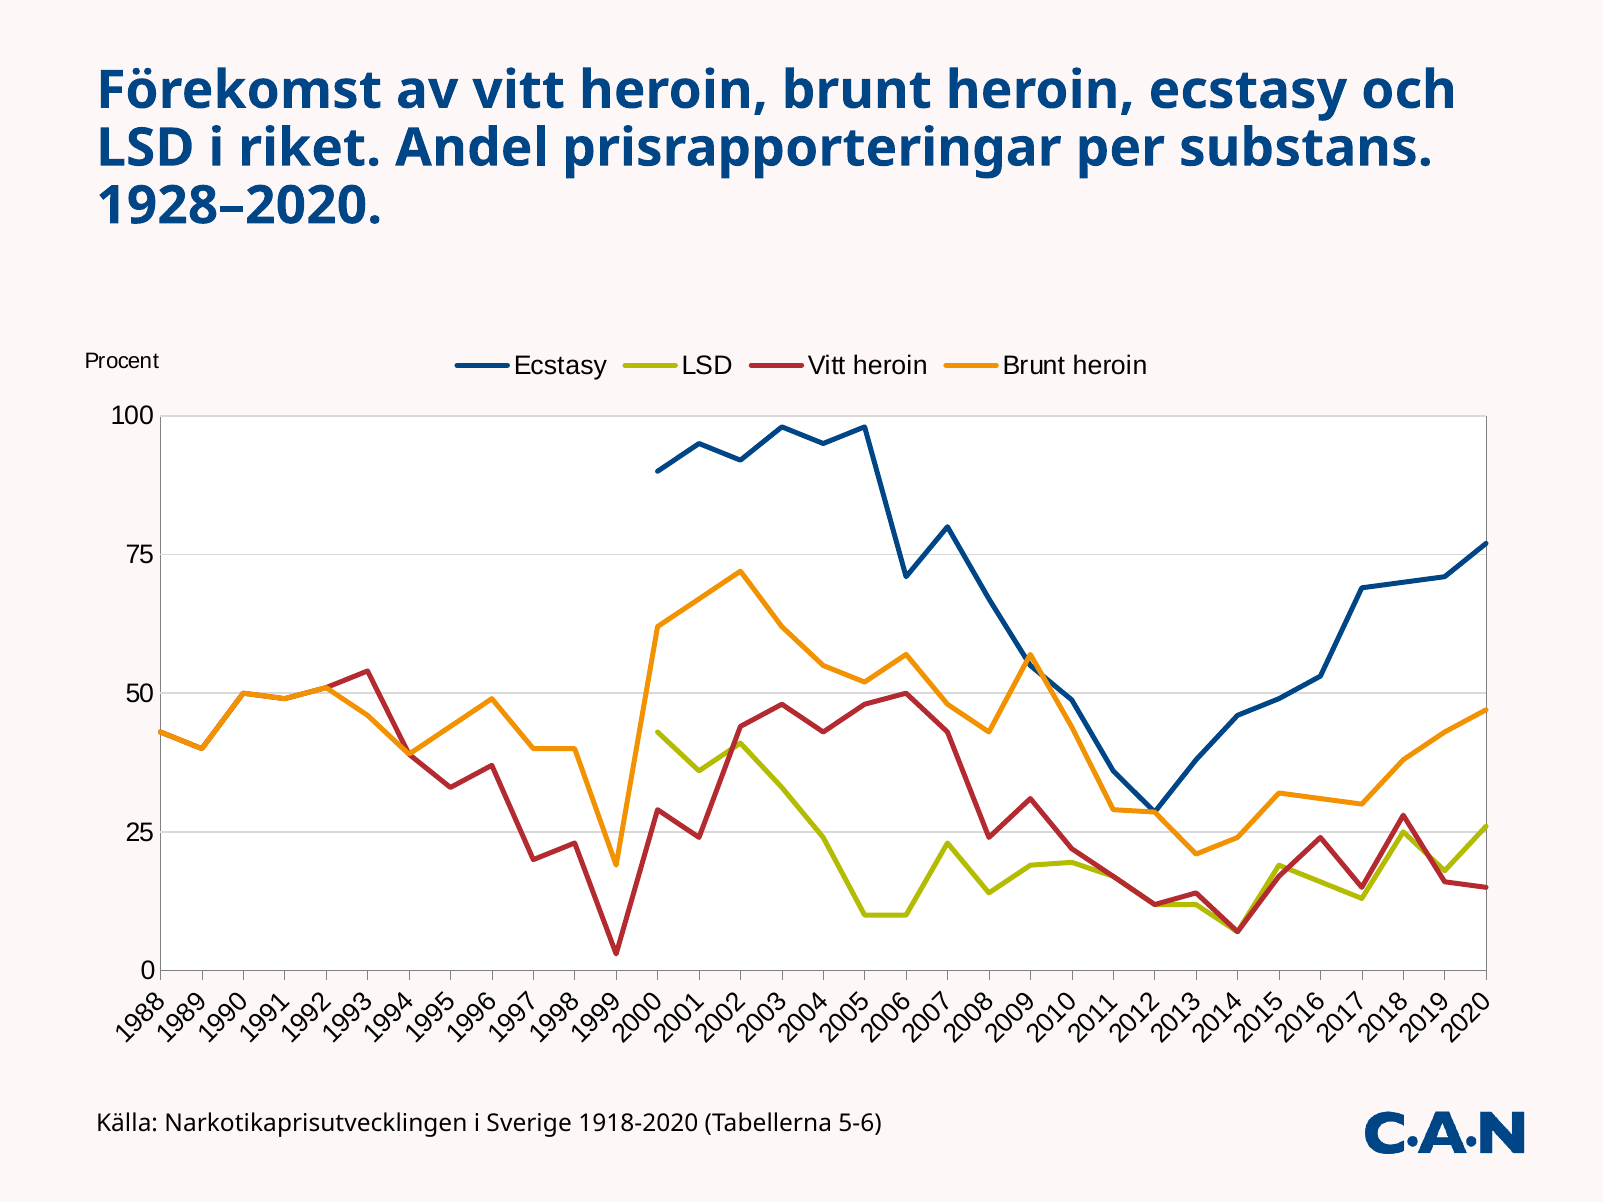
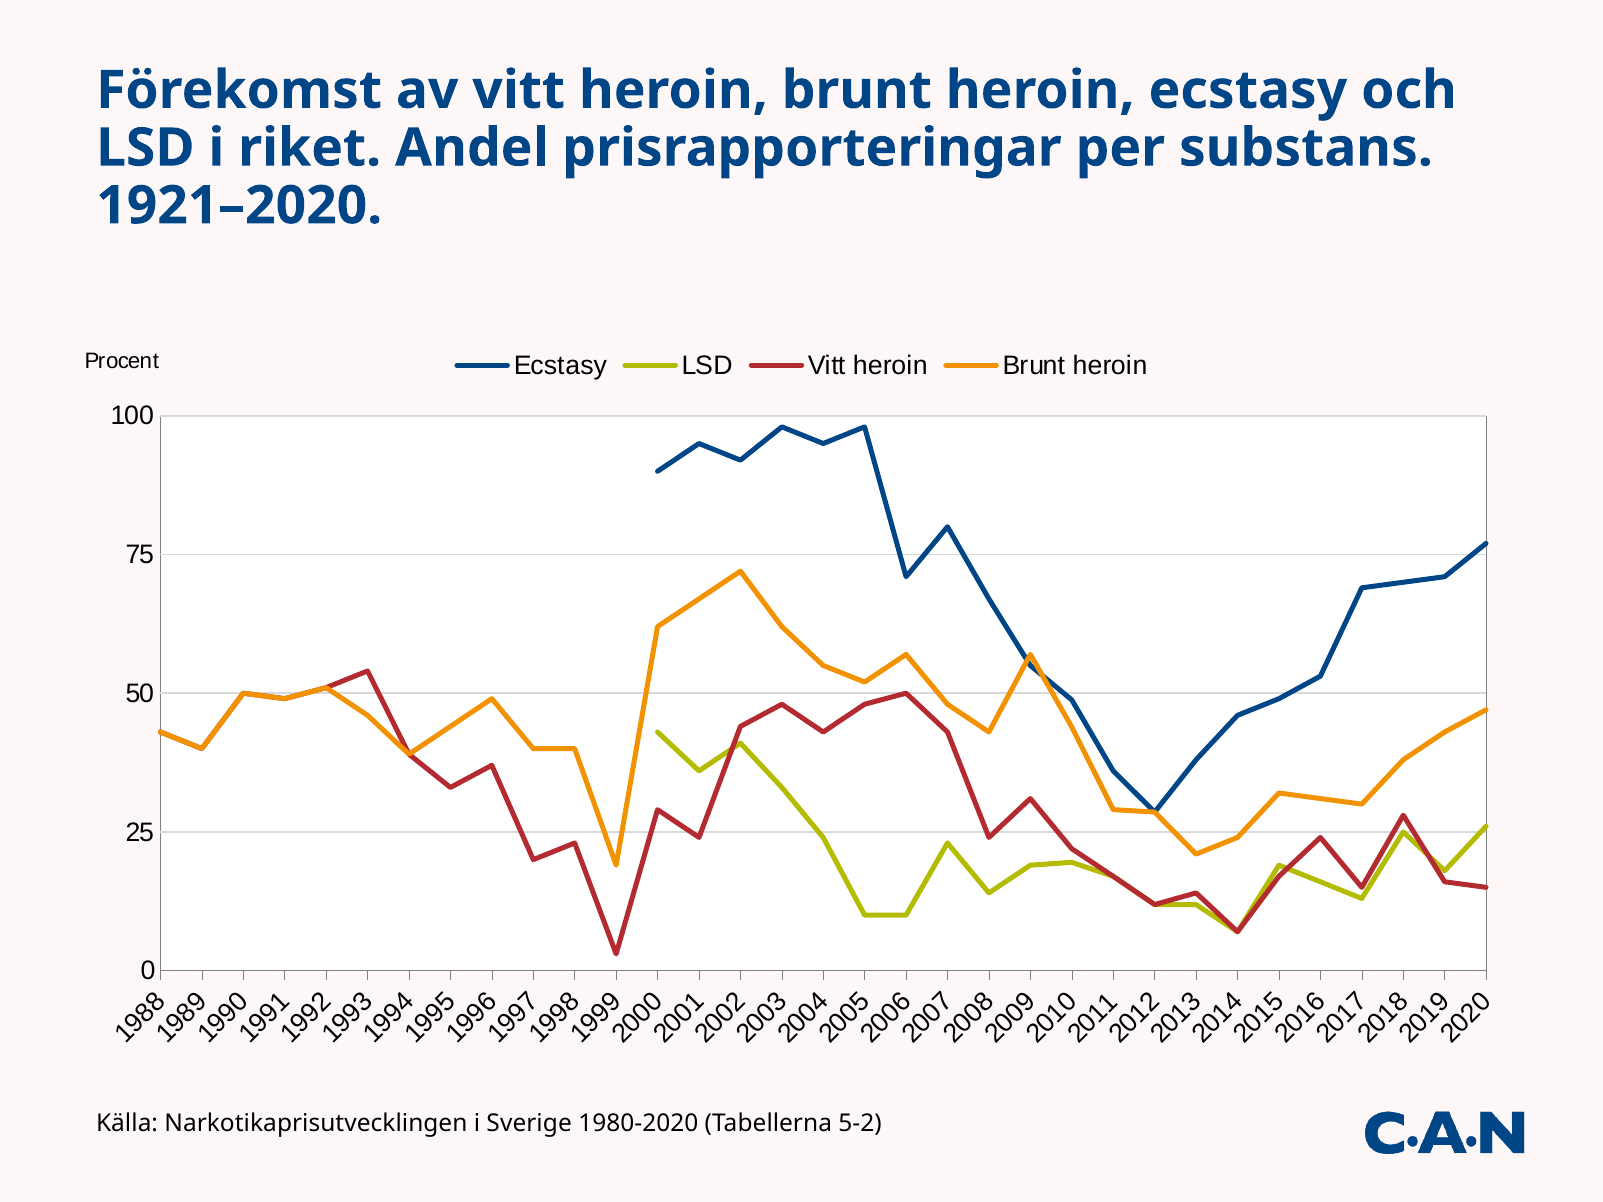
1928–2020: 1928–2020 -> 1921–2020 (239, 206)
1918-2020: 1918-2020 -> 1980-2020 (638, 1124)
5-6: 5-6 -> 5-2 (860, 1124)
